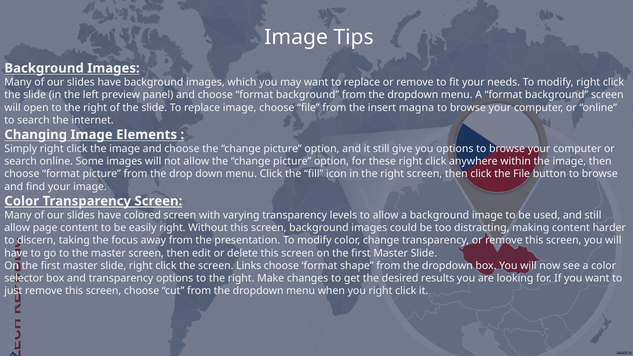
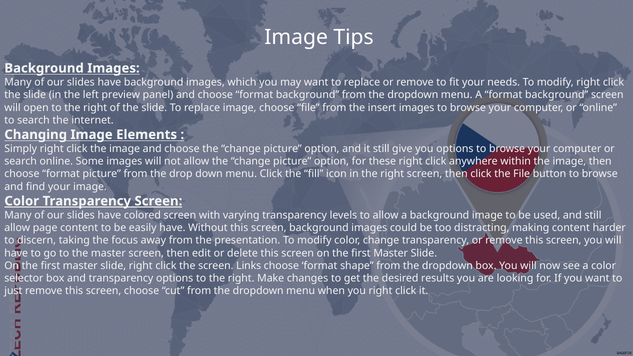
insert magna: magna -> images (417, 108)
easily right: right -> have (172, 228)
